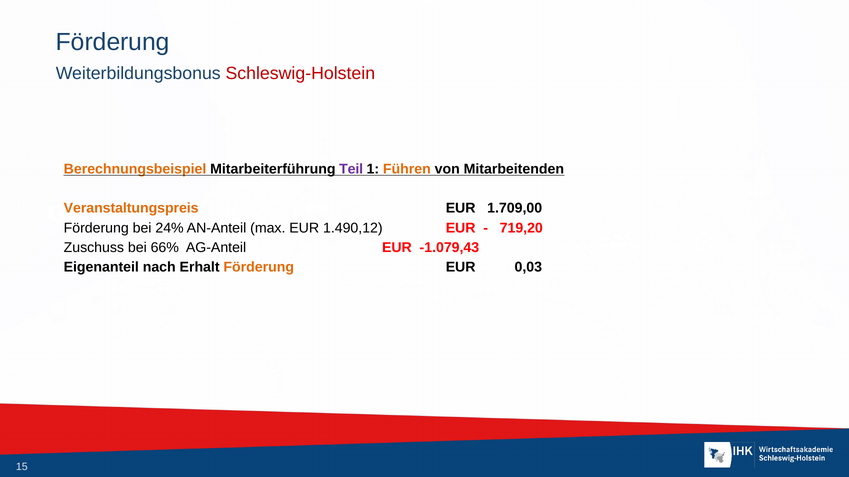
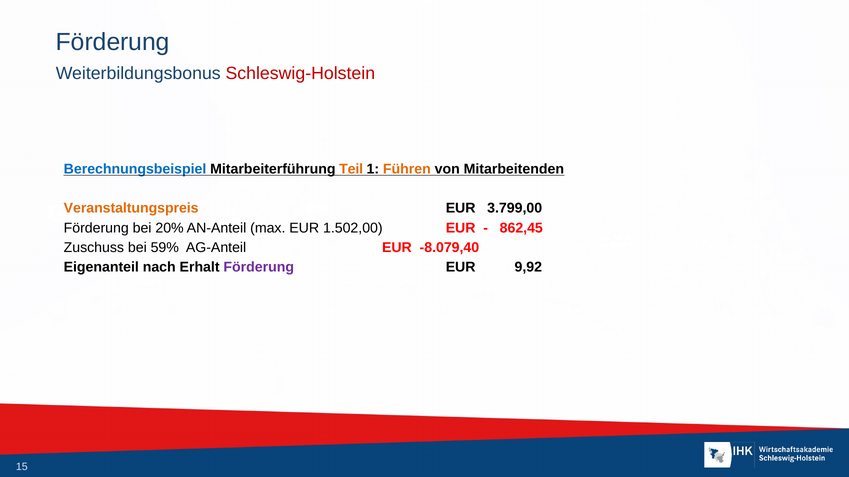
Berechnungsbeispiel colour: orange -> blue (135, 169)
Teil colour: purple -> orange (351, 169)
1.709,00: 1.709,00 -> 3.799,00 (515, 208)
24%: 24% -> 20% (170, 228)
1.490,12: 1.490,12 -> 1.502,00 (353, 228)
719,20: 719,20 -> 862,45 (521, 228)
66%: 66% -> 59% (165, 248)
-1.079,43: -1.079,43 -> -8.079,40 (449, 248)
Förderung colour: orange -> purple (259, 267)
0,03: 0,03 -> 9,92 (528, 267)
